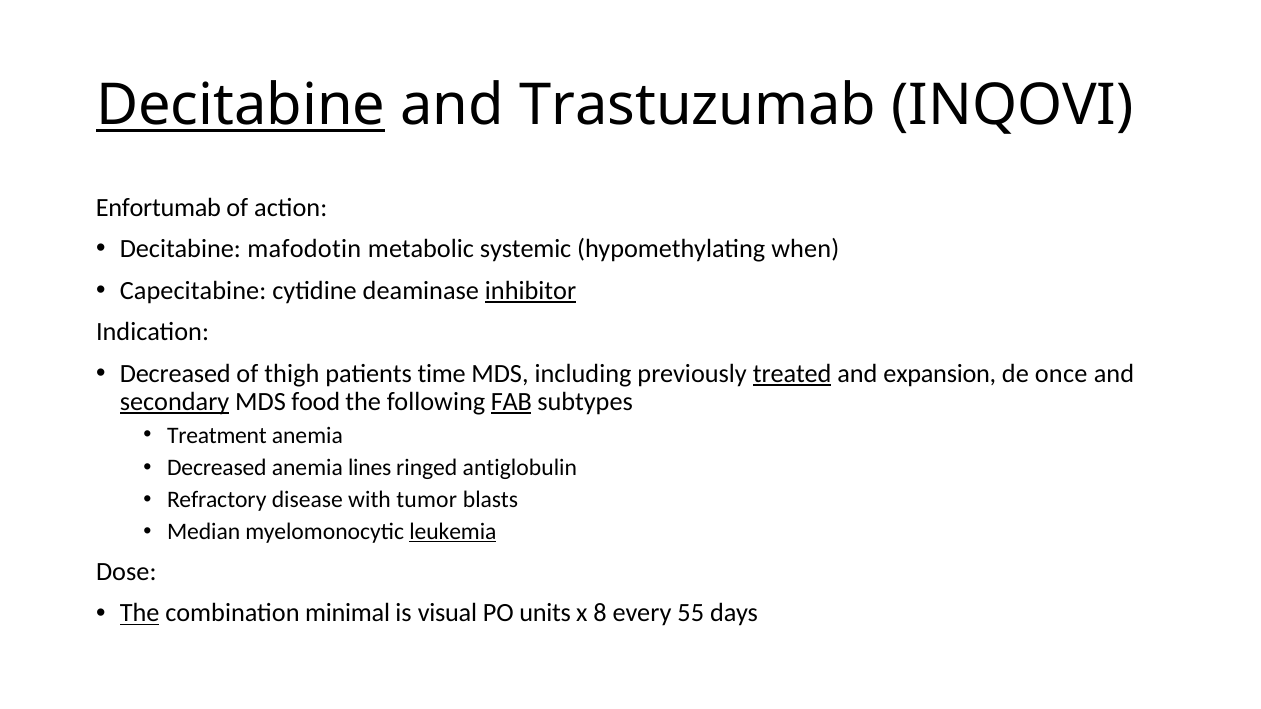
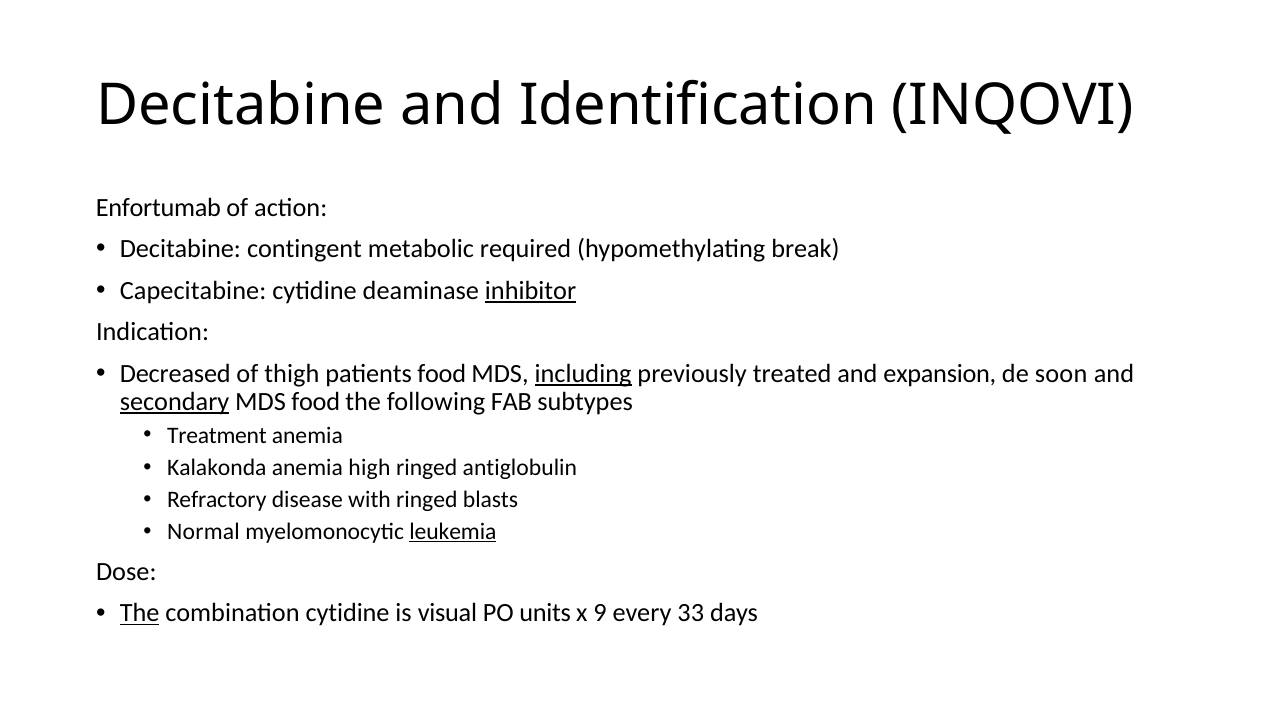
Decitabine underline: present -> none (241, 106)
Trastuzumab: Trastuzumab -> Identification (698, 106)
mafodotin: mafodotin -> contingent (304, 249)
systemic: systemic -> required (526, 249)
when: when -> break (805, 249)
patients time: time -> food (442, 374)
including underline: none -> present (583, 374)
treated underline: present -> none (792, 374)
once: once -> soon (1061, 374)
FAB underline: present -> none (511, 402)
Decreased: Decreased -> Kalakonda (217, 468)
lines: lines -> high (369, 468)
with tumor: tumor -> ringed (427, 500)
Median: Median -> Normal (204, 532)
combination minimal: minimal -> cytidine (348, 613)
8: 8 -> 9 (600, 613)
55: 55 -> 33 (691, 613)
